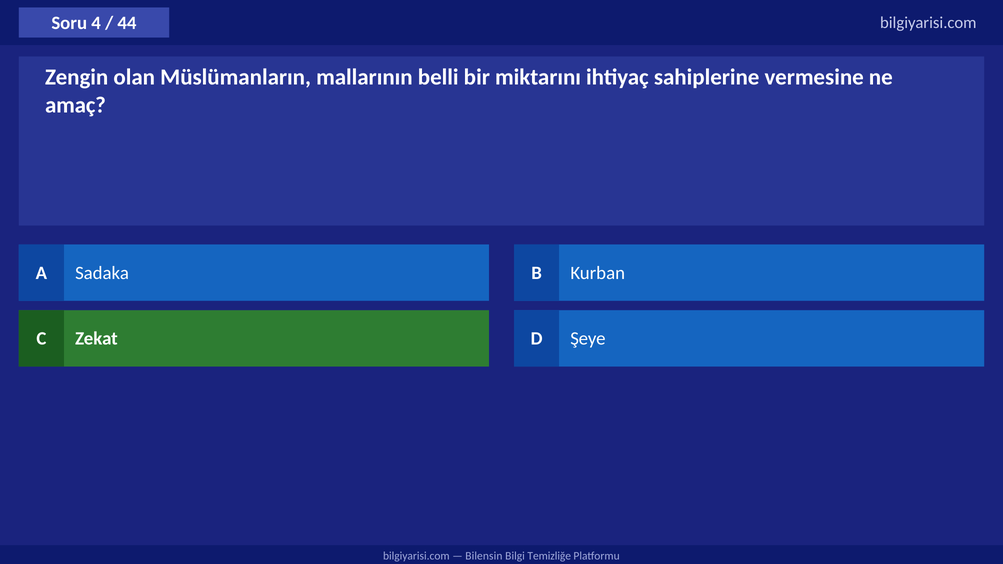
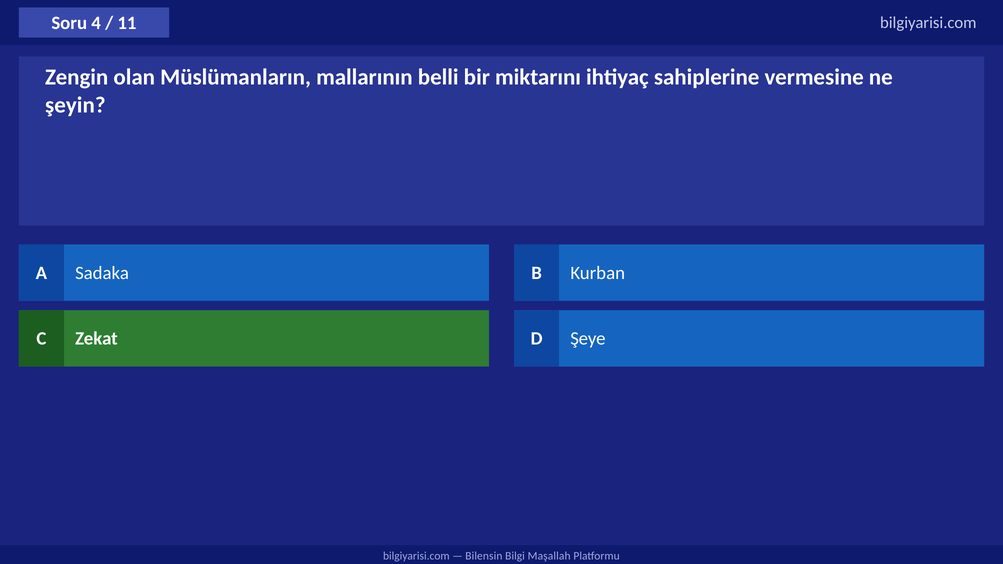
44: 44 -> 11 (127, 23)
amaç: amaç -> şeyin (75, 105)
Temizliğe: Temizliğe -> Maşallah (549, 556)
